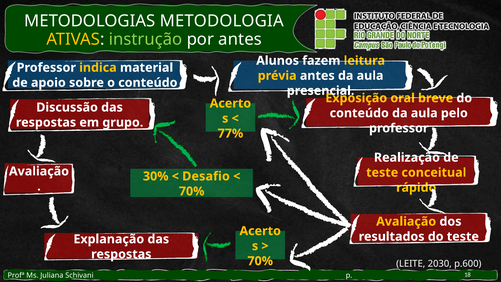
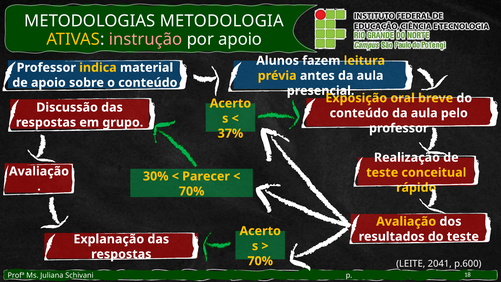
instrução colour: light green -> pink (146, 39)
por antes: antes -> apoio (240, 39)
77%: 77% -> 37% (230, 133)
Desafio: Desafio -> Parecer (206, 176)
2030: 2030 -> 2041 (440, 263)
